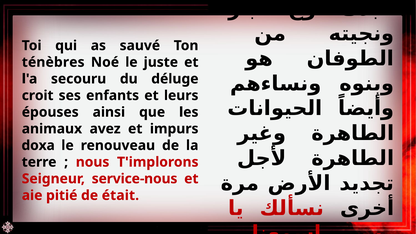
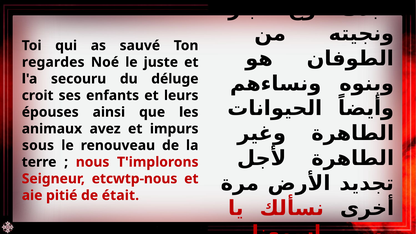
ténèbres: ténèbres -> regardes (53, 62)
doxa: doxa -> sous (38, 145)
service-nous: service-nous -> etcwtp-nous (135, 179)
